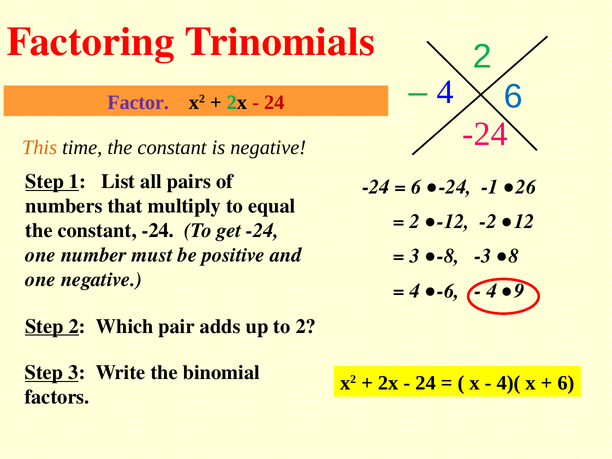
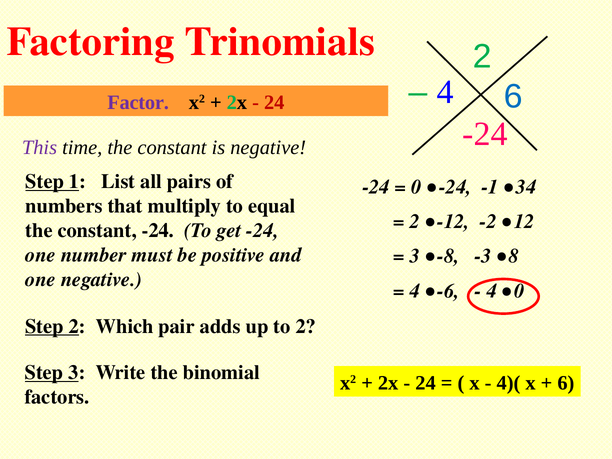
This colour: orange -> purple (40, 147)
6: 6 -> 0 (417, 187)
26: 26 -> 34 (526, 187)
9: 9 -> 0 (519, 291)
